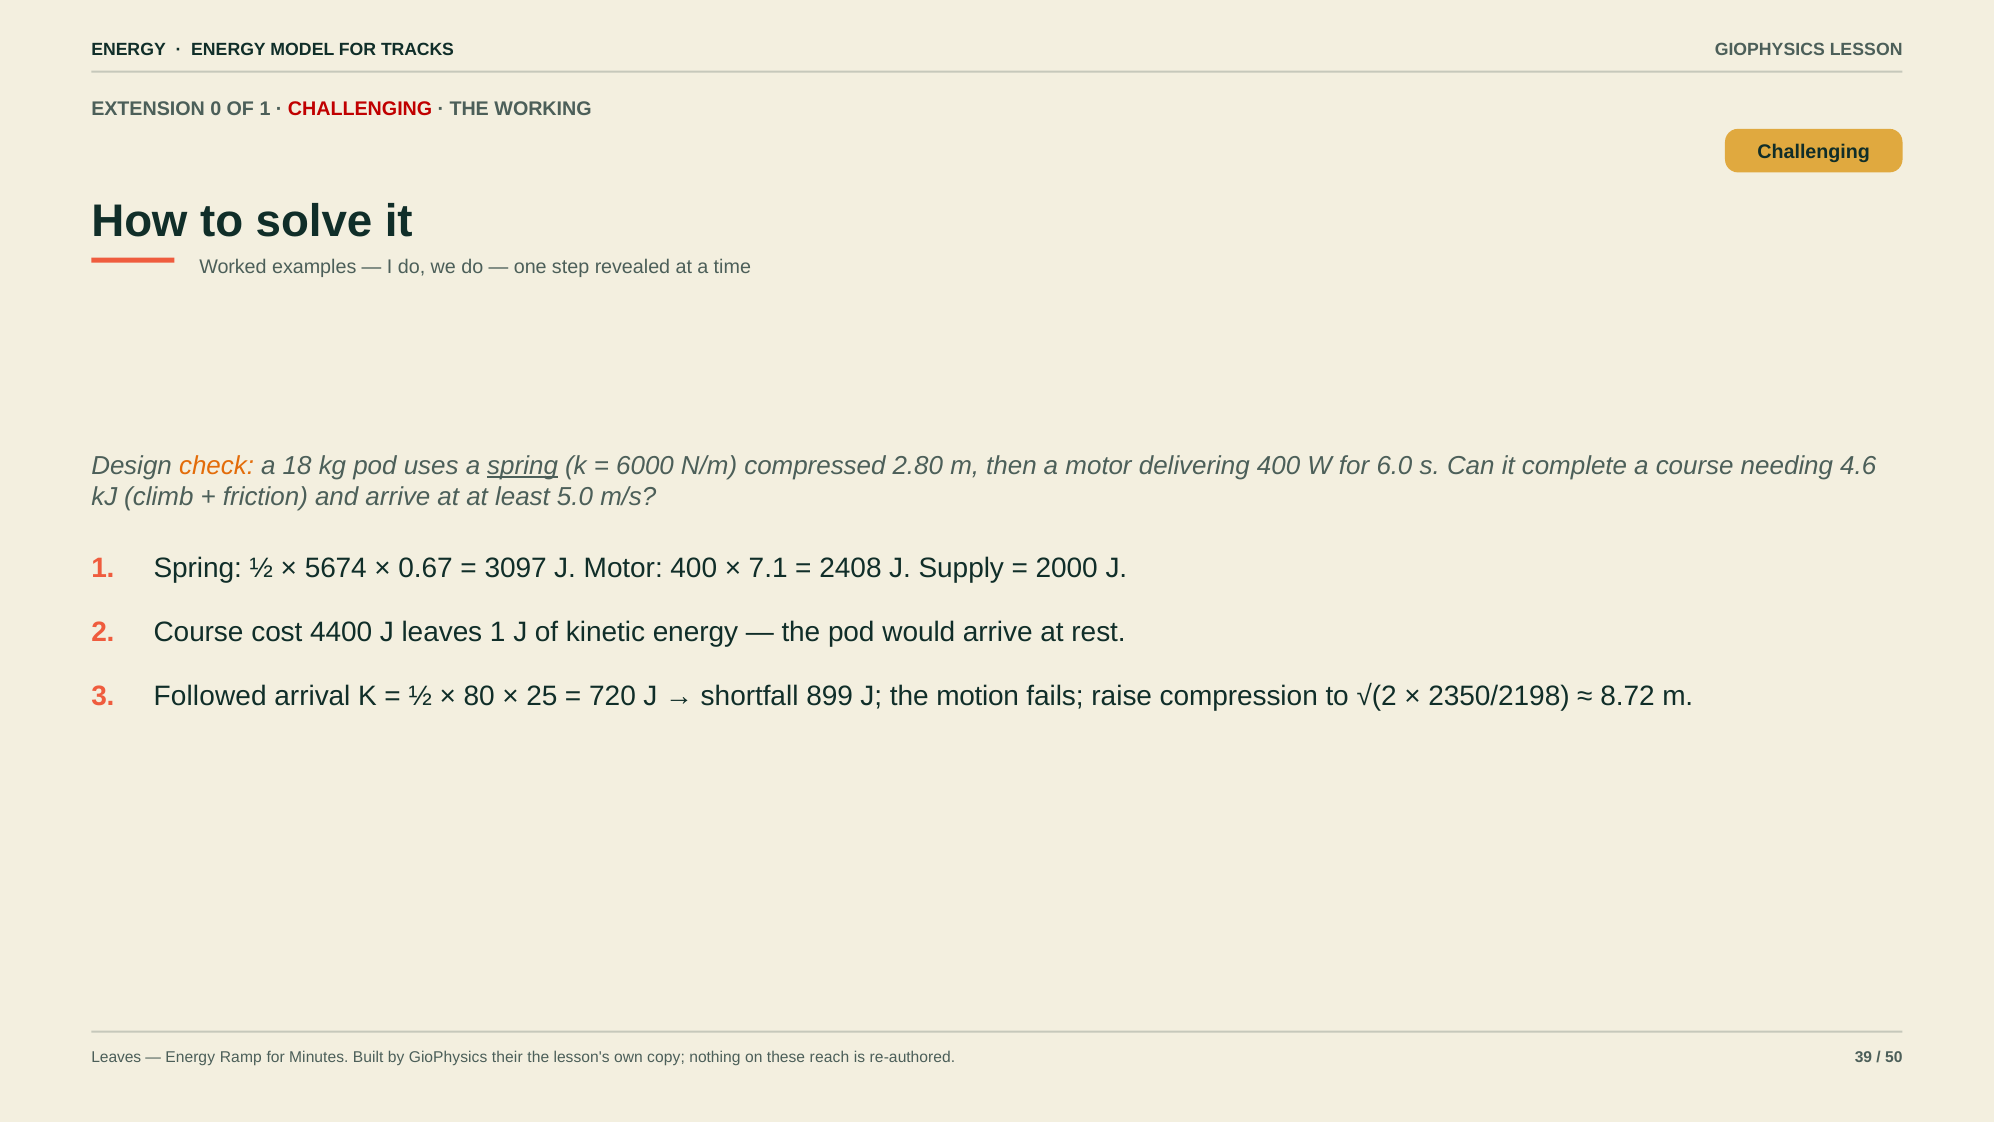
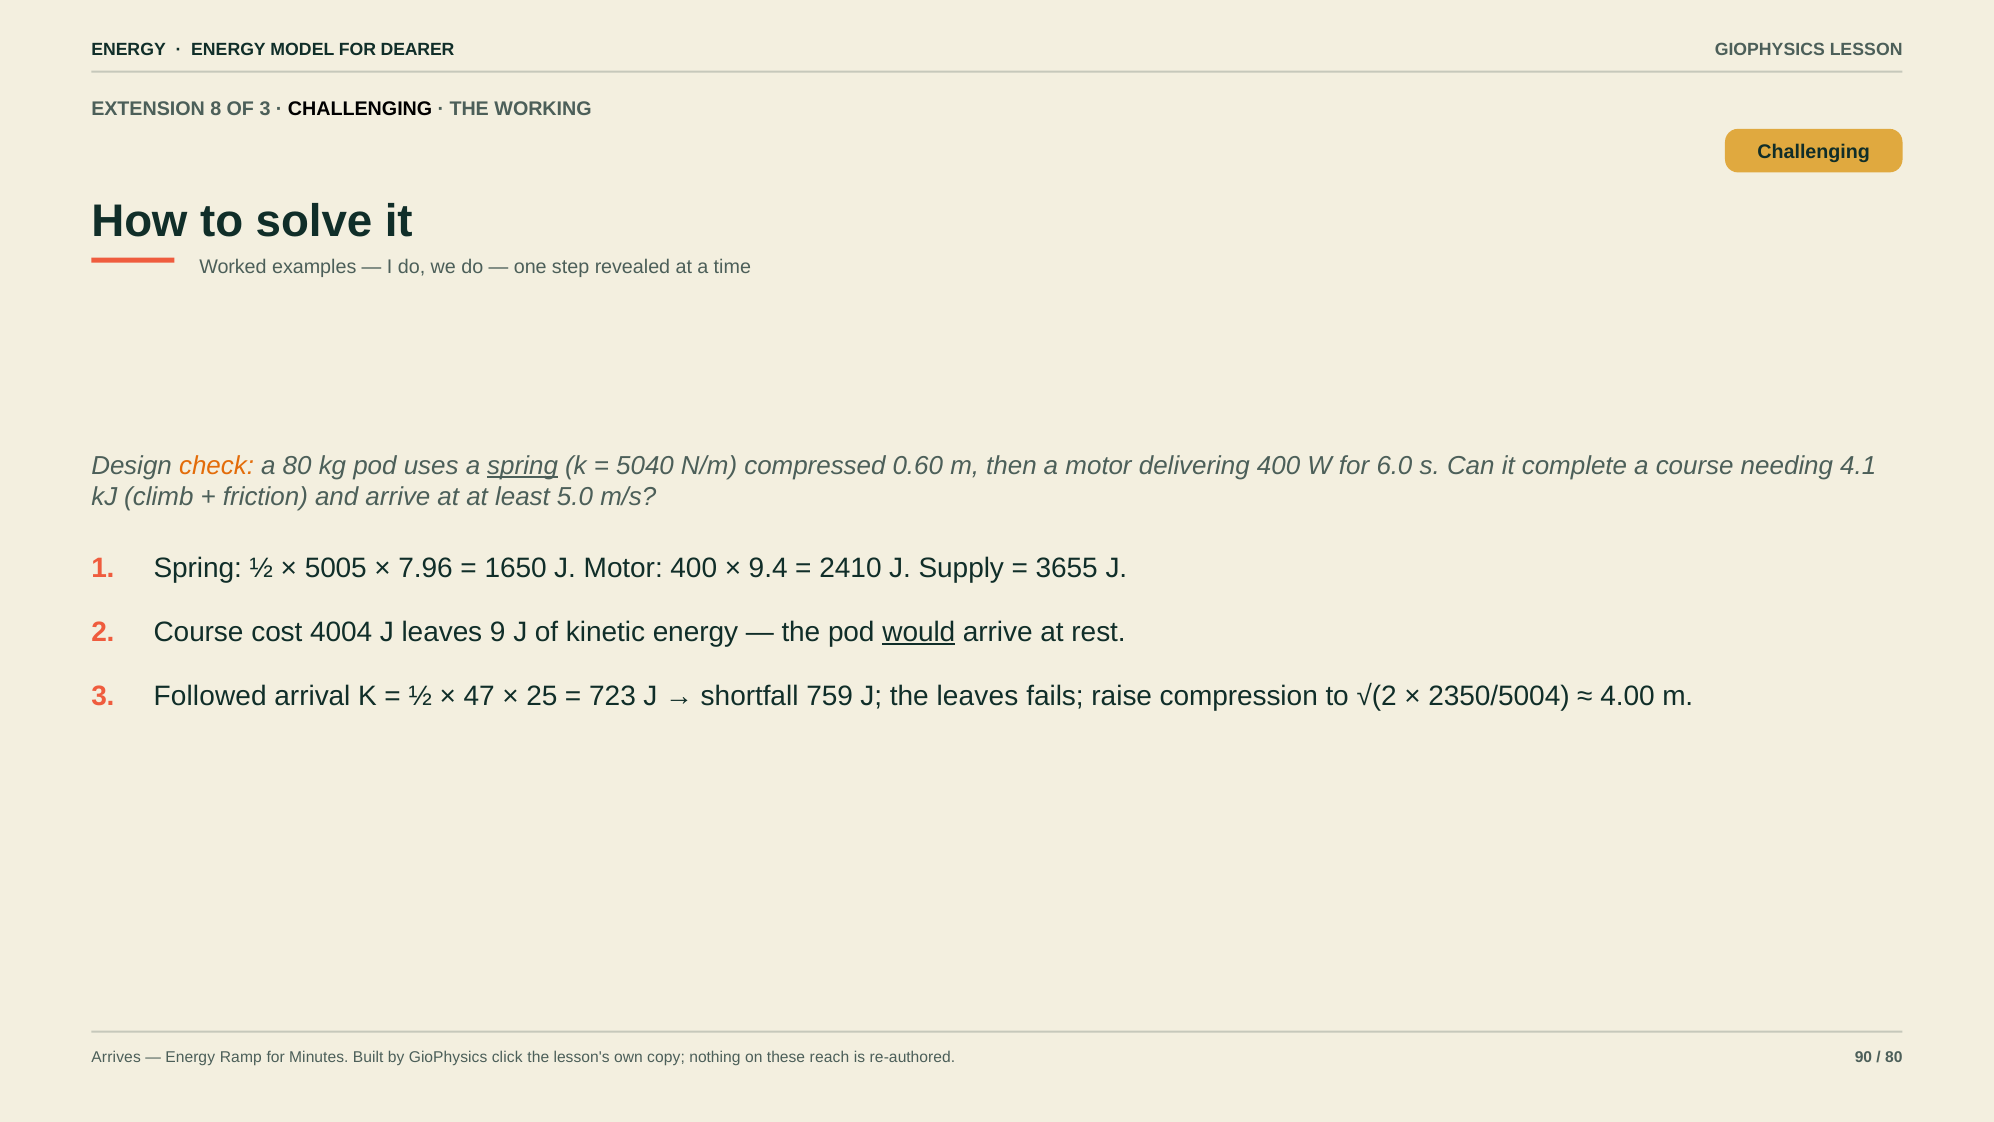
TRACKS: TRACKS -> DEARER (418, 49)
0: 0 -> 8 (216, 109)
OF 1: 1 -> 3 (265, 109)
CHALLENGING colour: red -> black (360, 109)
a 18: 18 -> 80 (297, 466)
6000: 6000 -> 5040 (645, 466)
2.80: 2.80 -> 0.60 (918, 466)
4.6: 4.6 -> 4.1 (1858, 466)
5674: 5674 -> 5005 (336, 568)
0.67: 0.67 -> 7.96 (426, 568)
3097: 3097 -> 1650 (516, 568)
7.1: 7.1 -> 9.4 (768, 568)
2408: 2408 -> 2410 (850, 568)
2000: 2000 -> 3655 (1067, 568)
4400: 4400 -> 4004 (341, 632)
leaves 1: 1 -> 9 (498, 632)
would underline: none -> present (919, 632)
80: 80 -> 47 (479, 696)
720: 720 -> 723 (612, 696)
899: 899 -> 759 (830, 696)
the motion: motion -> leaves (977, 696)
2350/2198: 2350/2198 -> 2350/5004 (1499, 696)
8.72: 8.72 -> 4.00 (1627, 696)
Leaves: Leaves -> Arrives (116, 1057)
their: their -> click (507, 1057)
39: 39 -> 90 (1863, 1057)
50: 50 -> 80 (1894, 1057)
